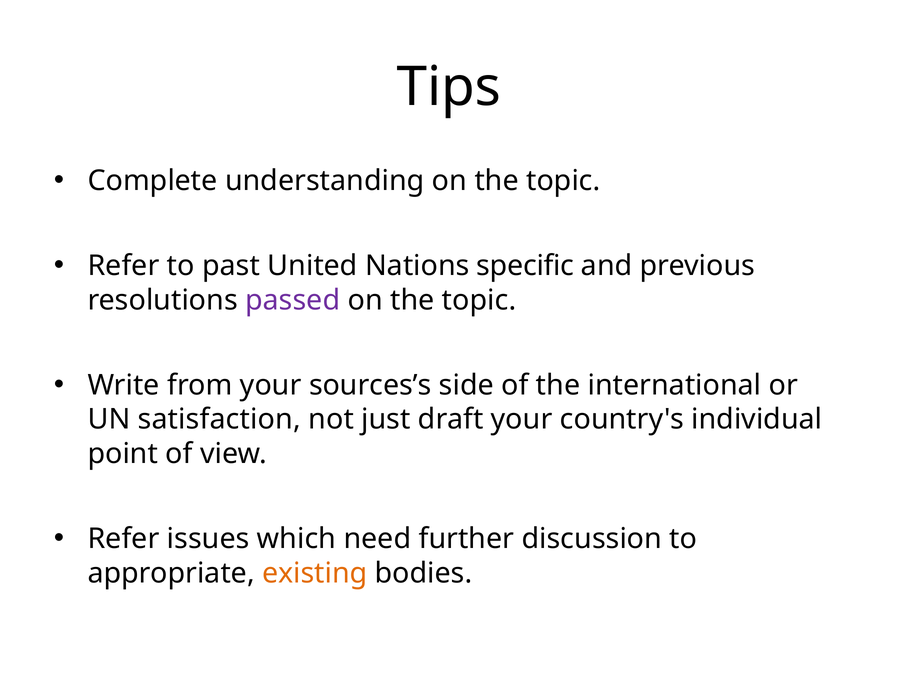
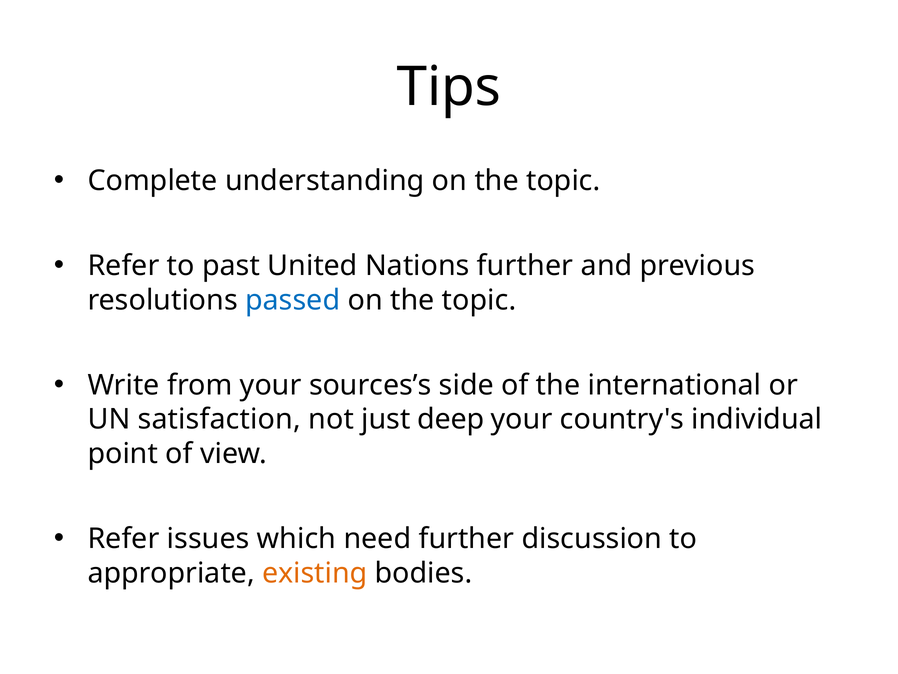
Nations specific: specific -> further (525, 266)
passed colour: purple -> blue (293, 300)
draft: draft -> deep (451, 419)
